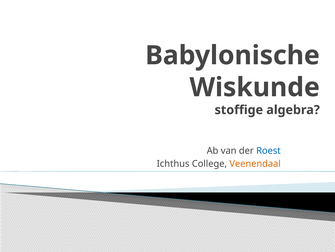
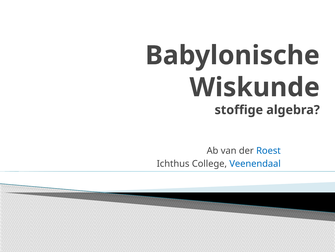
Veenendaal colour: orange -> blue (255, 163)
